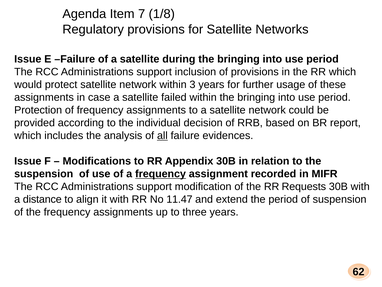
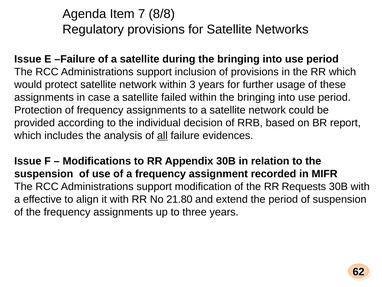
1/8: 1/8 -> 8/8 (162, 14)
frequency underline: present -> none (161, 174)
distance: distance -> effective (42, 199)
11.47: 11.47 -> 21.80 (179, 199)
